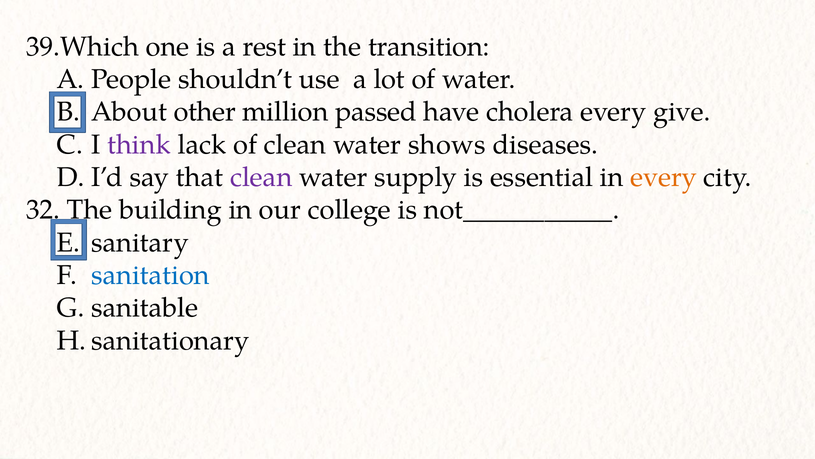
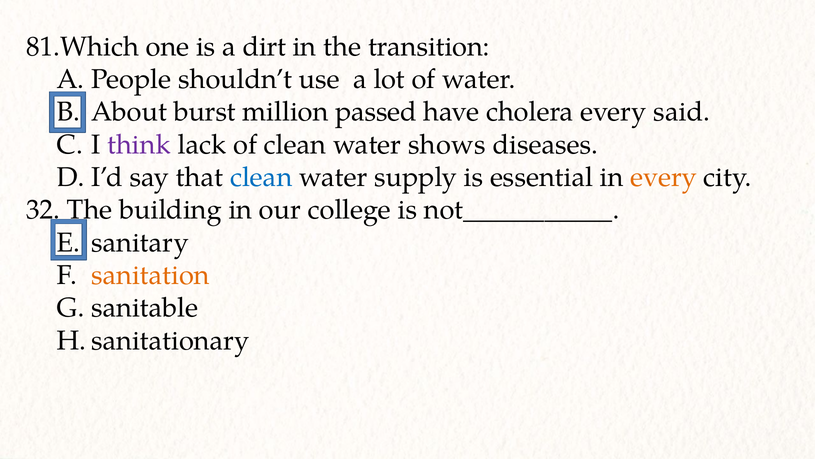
39.Which: 39.Which -> 81.Which (83, 47)
rest: rest -> dirt (264, 47)
other: other -> burst (205, 112)
give: give -> said (682, 112)
clean colour: purple -> blue (261, 177)
sanitation colour: blue -> orange (150, 275)
